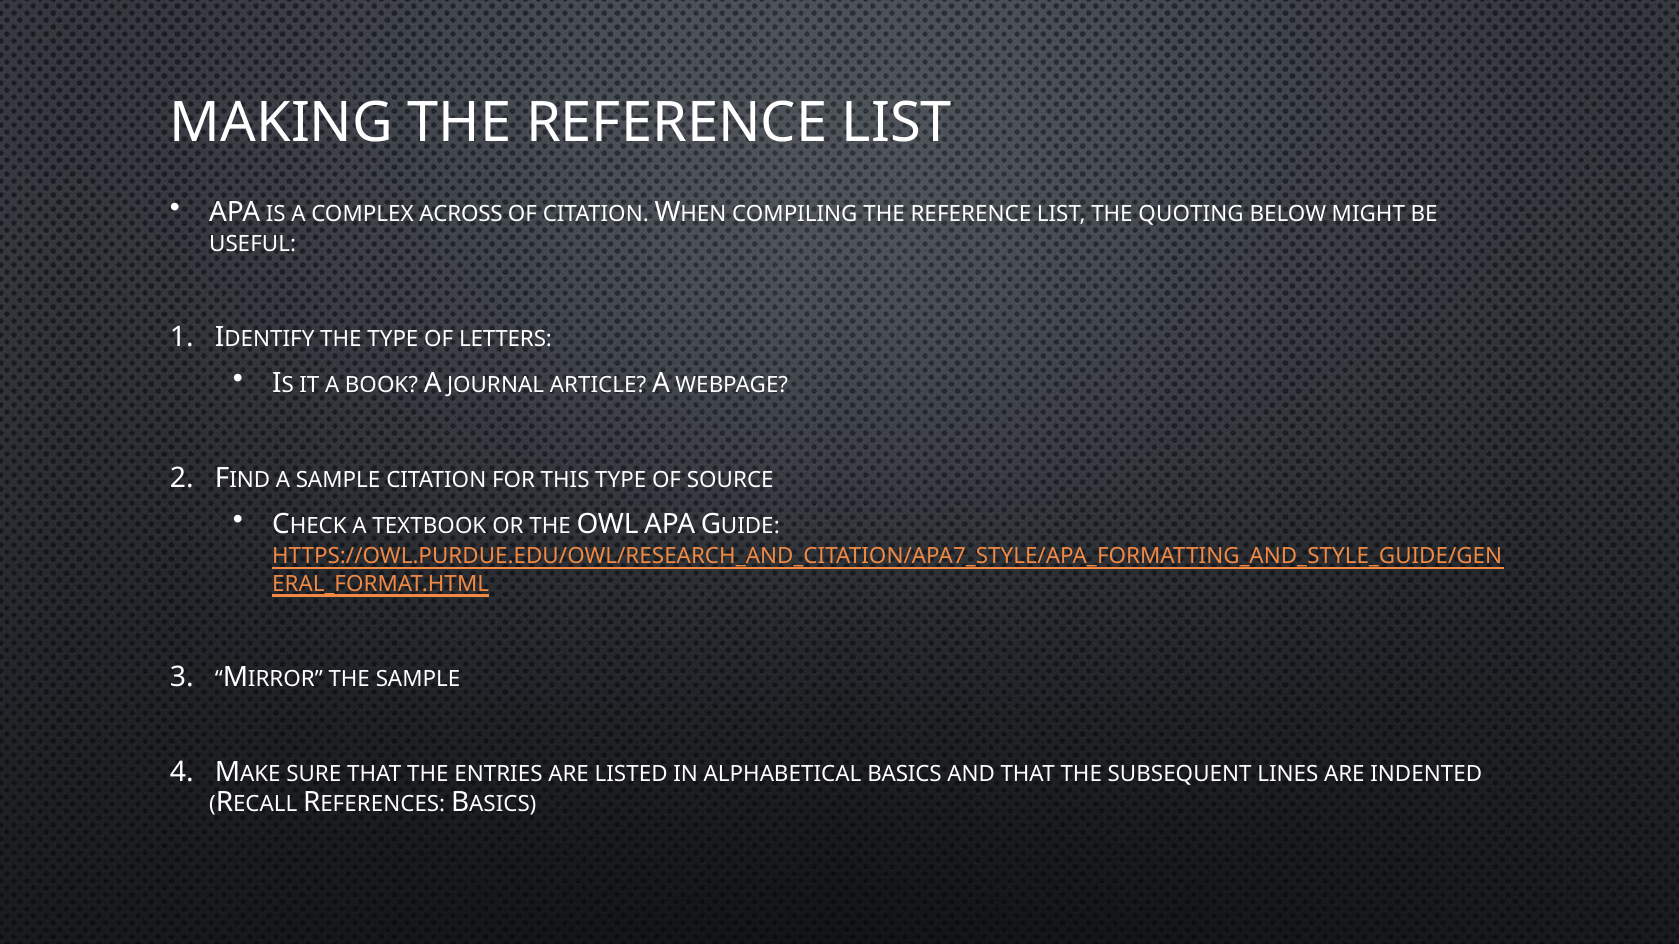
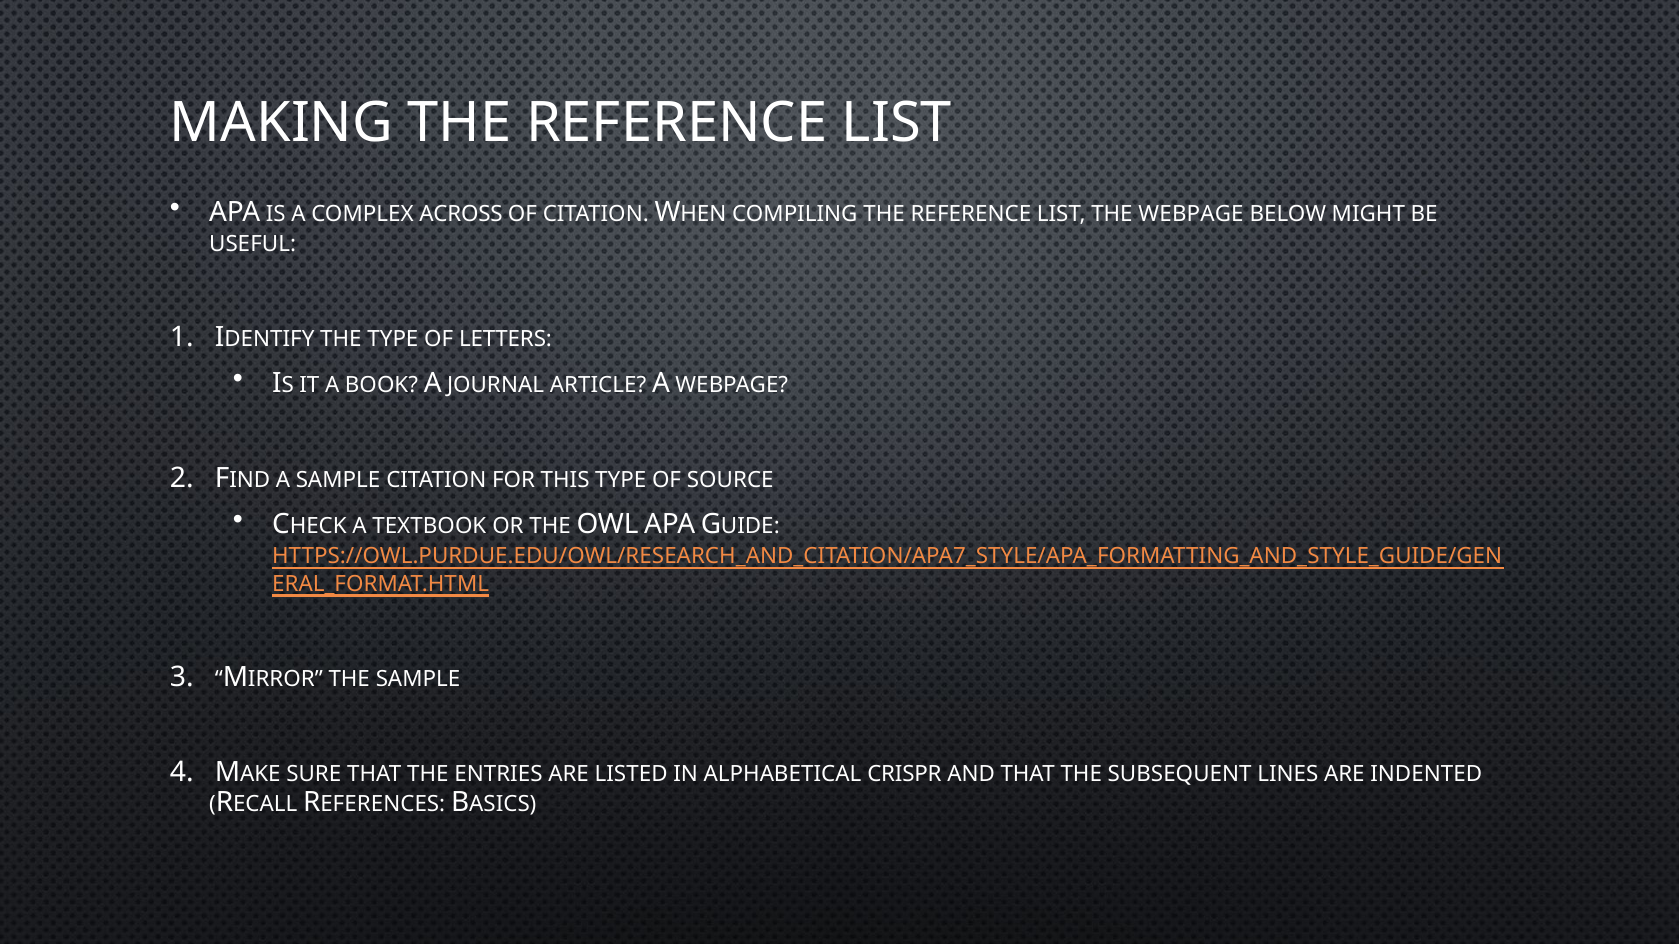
THE QUOTING: QUOTING -> WEBPAGE (1191, 214)
ALPHABETICAL BASICS: BASICS -> CRISPR (904, 774)
